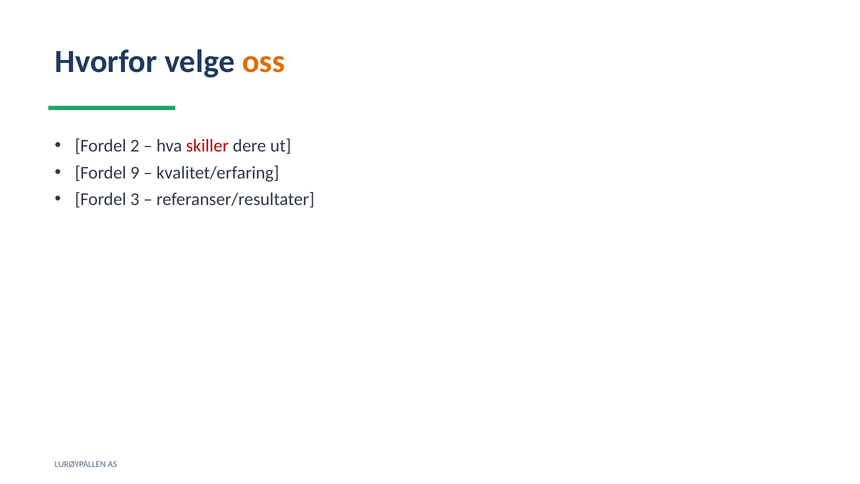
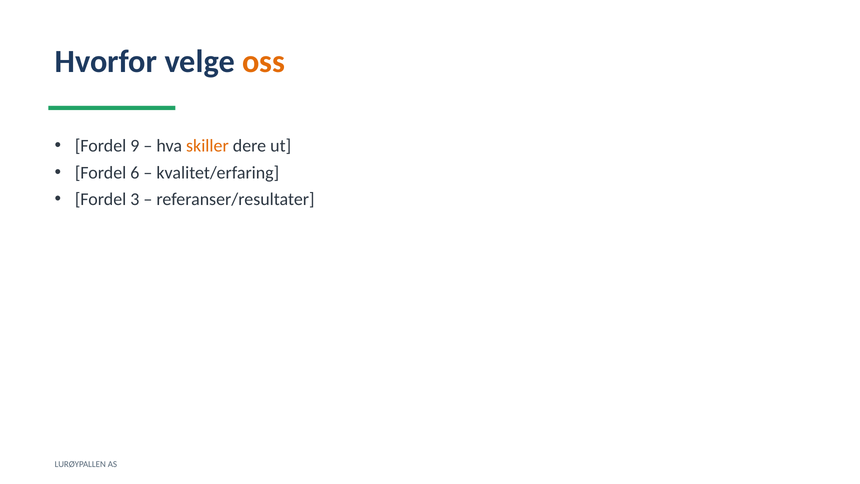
2: 2 -> 9 (135, 146)
skiller colour: red -> orange (207, 146)
9: 9 -> 6 (135, 173)
